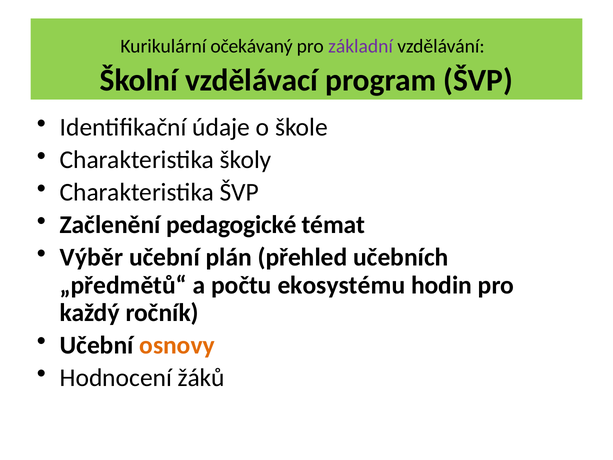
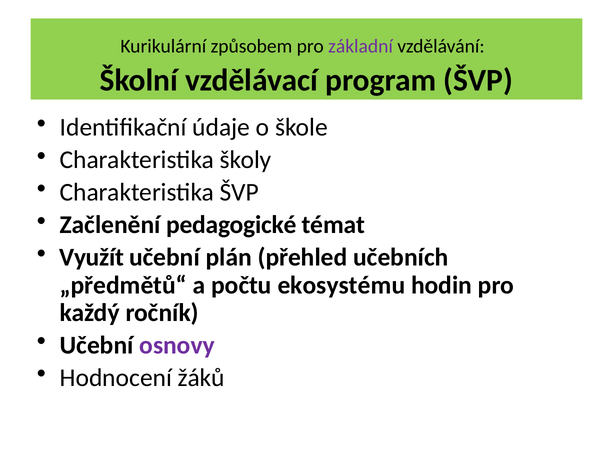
očekávaný: očekávaný -> způsobem (251, 46)
Výběr: Výběr -> Využít (92, 257)
osnovy colour: orange -> purple (177, 345)
